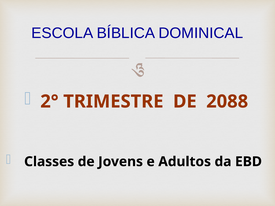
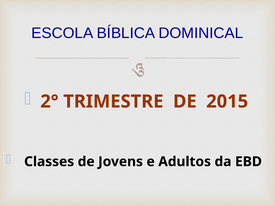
2088: 2088 -> 2015 (227, 102)
